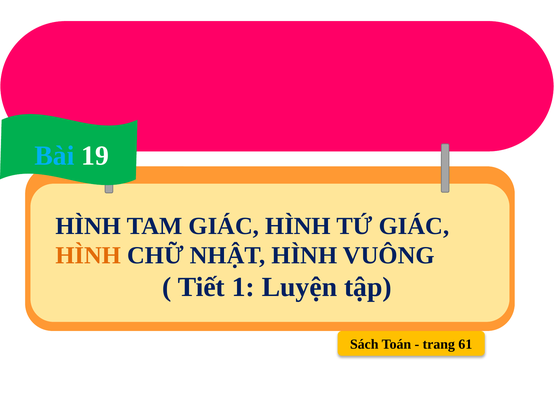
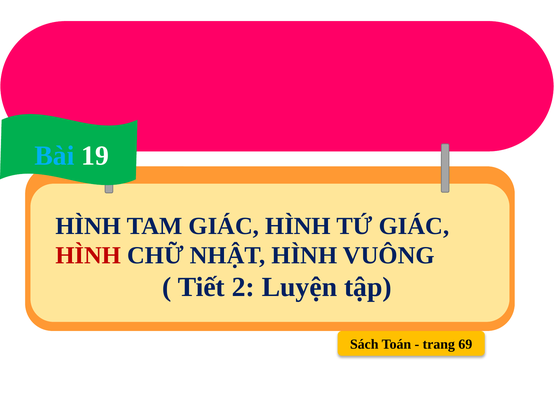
HÌNH colour: orange -> red (88, 256)
1: 1 -> 2 (243, 287)
61: 61 -> 69 (465, 345)
